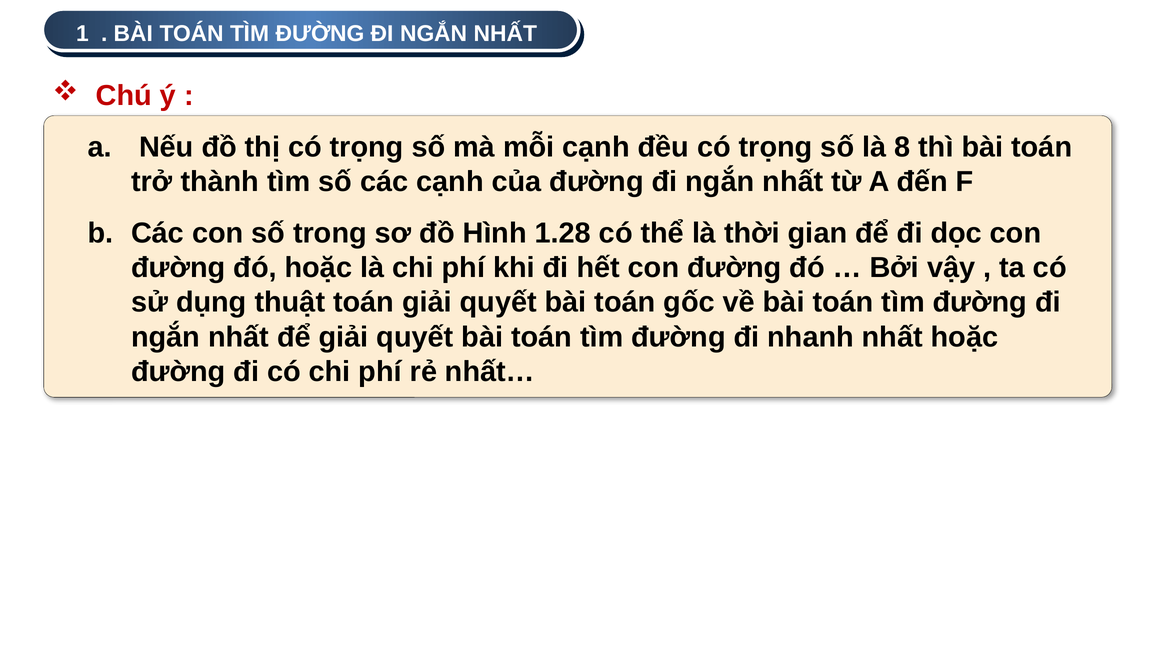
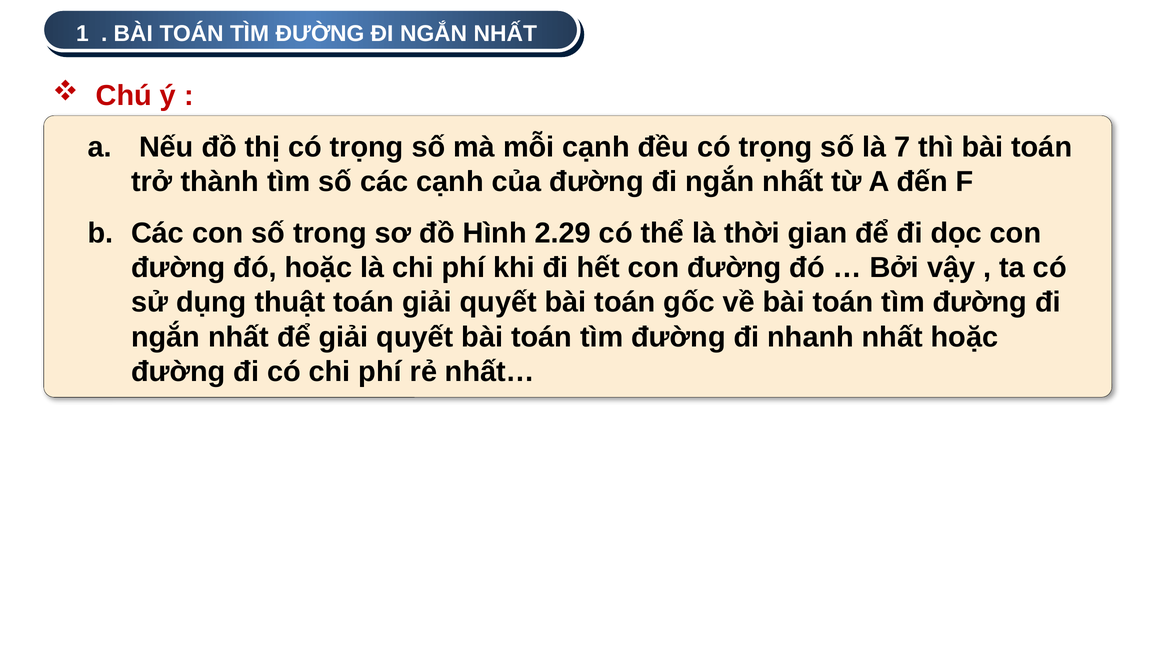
8: 8 -> 7 (902, 147)
1.28: 1.28 -> 2.29 (563, 233)
